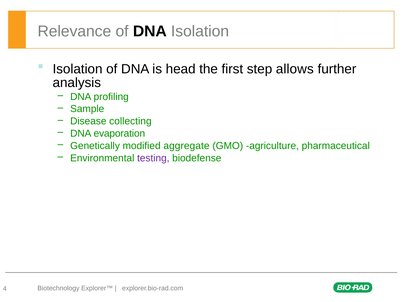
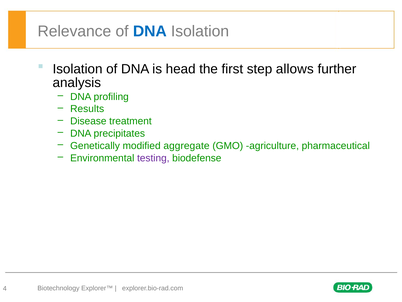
DNA colour: black -> blue (150, 31)
Sample: Sample -> Results (87, 109)
collecting: collecting -> treatment (130, 121)
evaporation: evaporation -> precipitates (119, 133)
